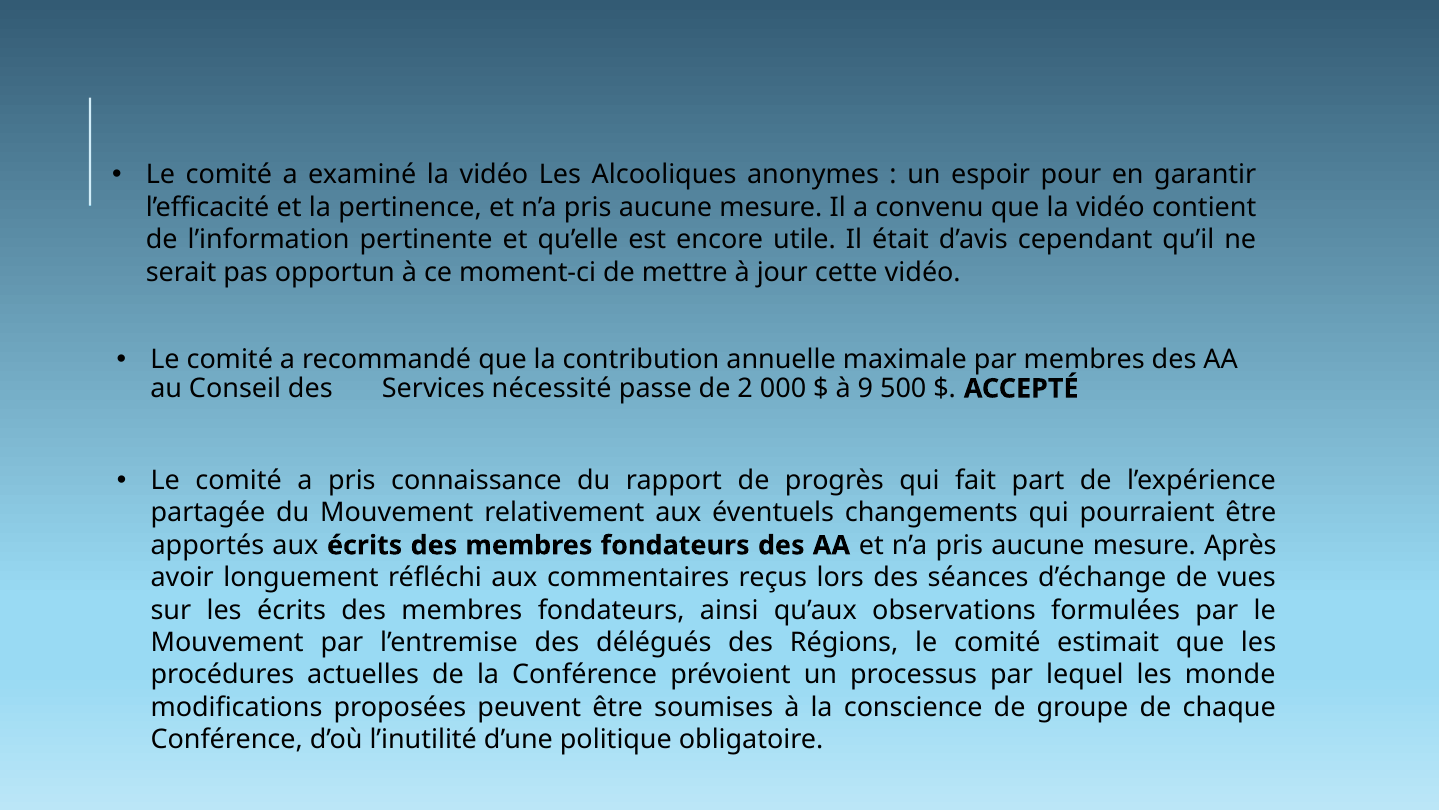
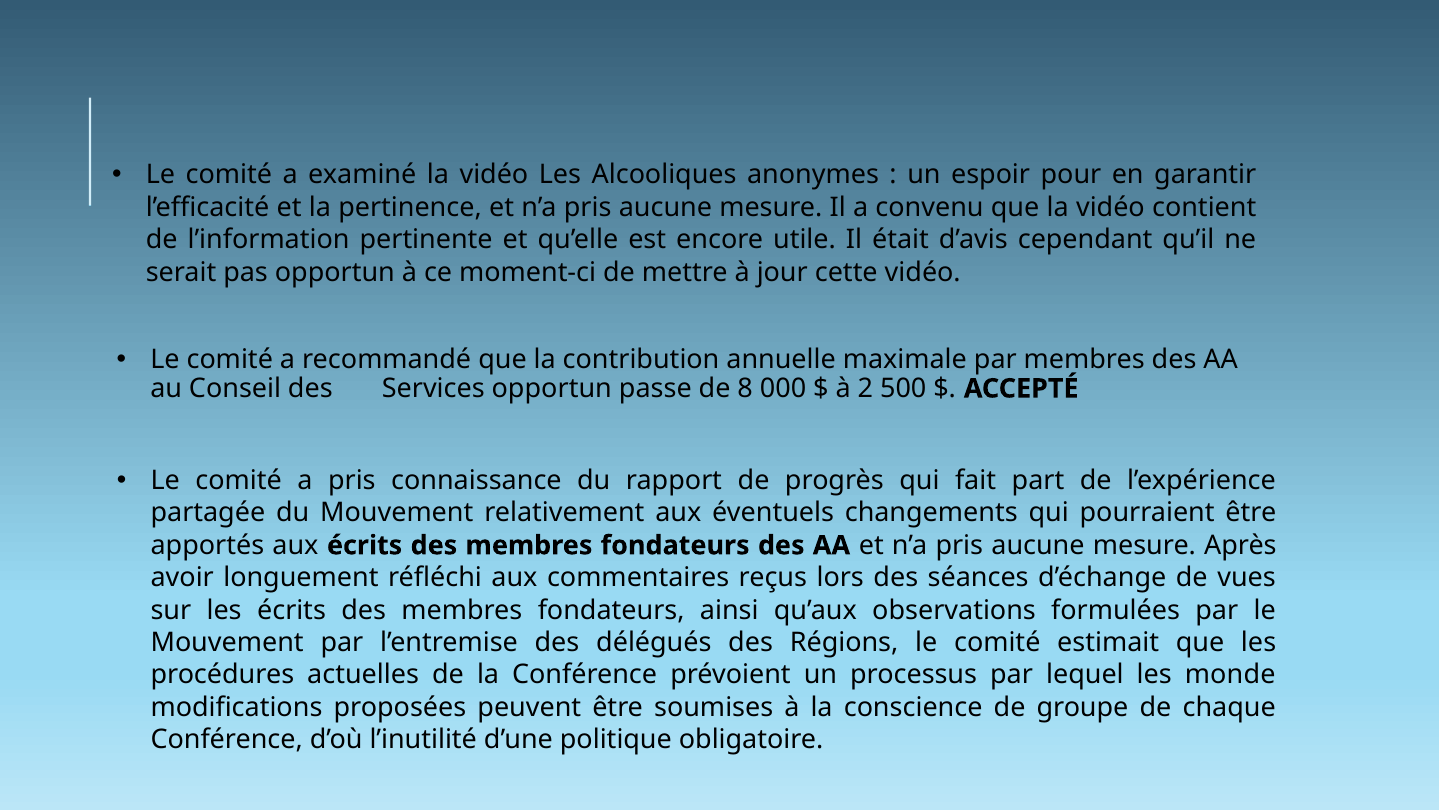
Services nécessité: nécessité -> opportun (552, 388)
2: 2 -> 8 (745, 388)
9: 9 -> 2 (865, 388)
